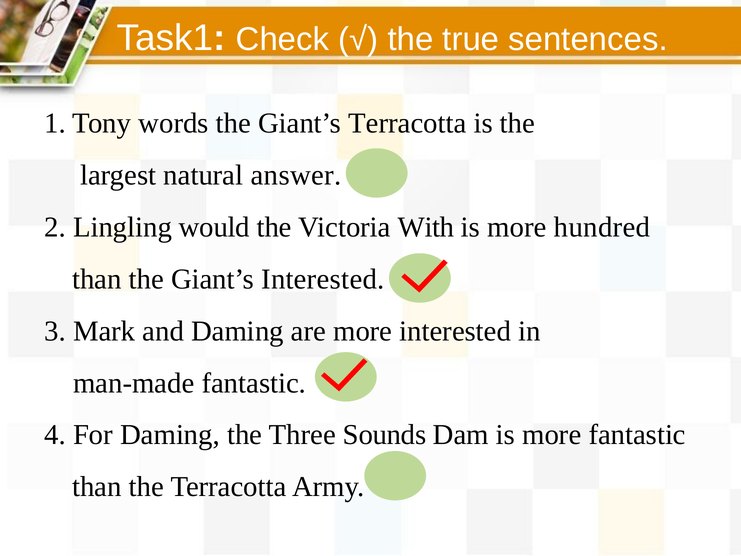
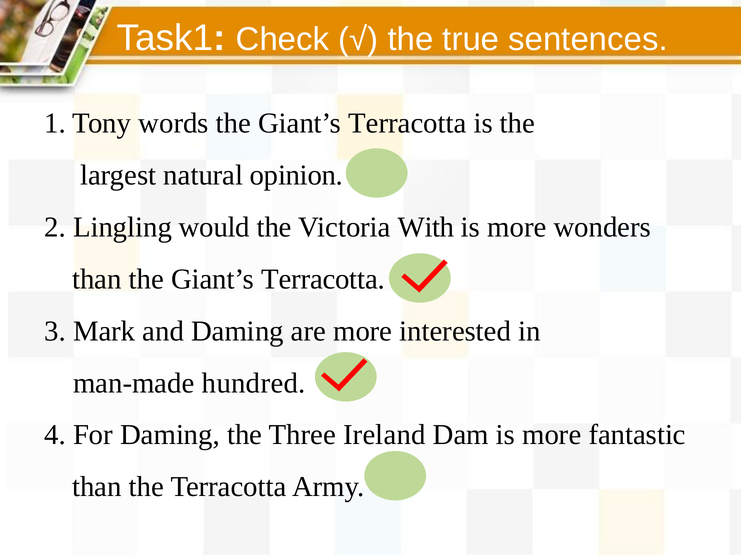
answer: answer -> opinion (296, 175)
hundred: hundred -> wonders (602, 227)
than the Giant’s Interested: Interested -> Terracotta (323, 279)
man-made fantastic: fantastic -> hundred (254, 383)
Sounds: Sounds -> Ireland (384, 435)
